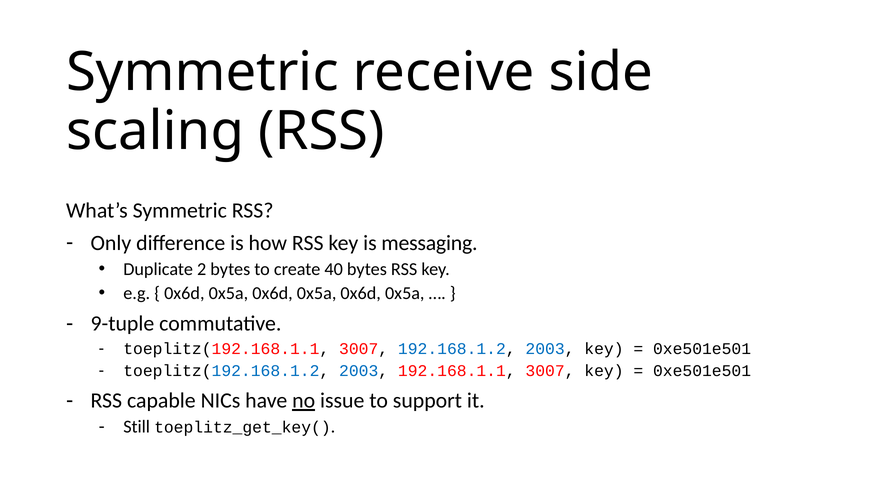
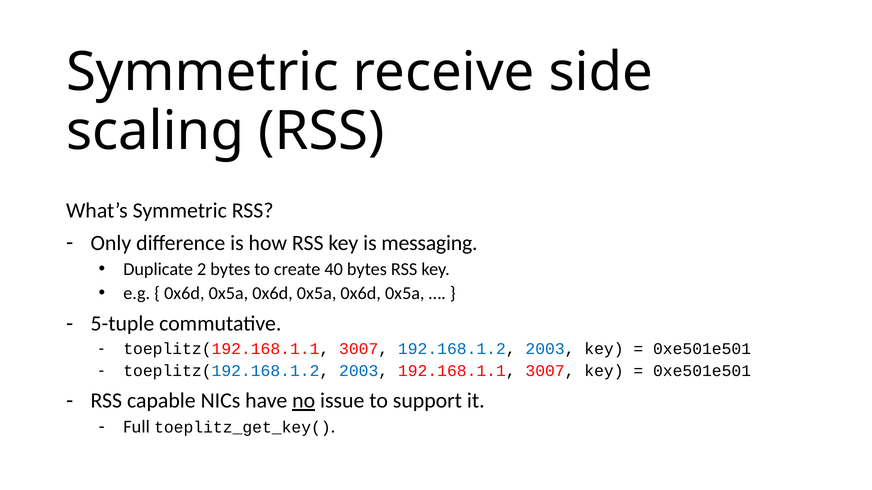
9-tuple: 9-tuple -> 5-tuple (122, 324)
Still: Still -> Full (137, 427)
